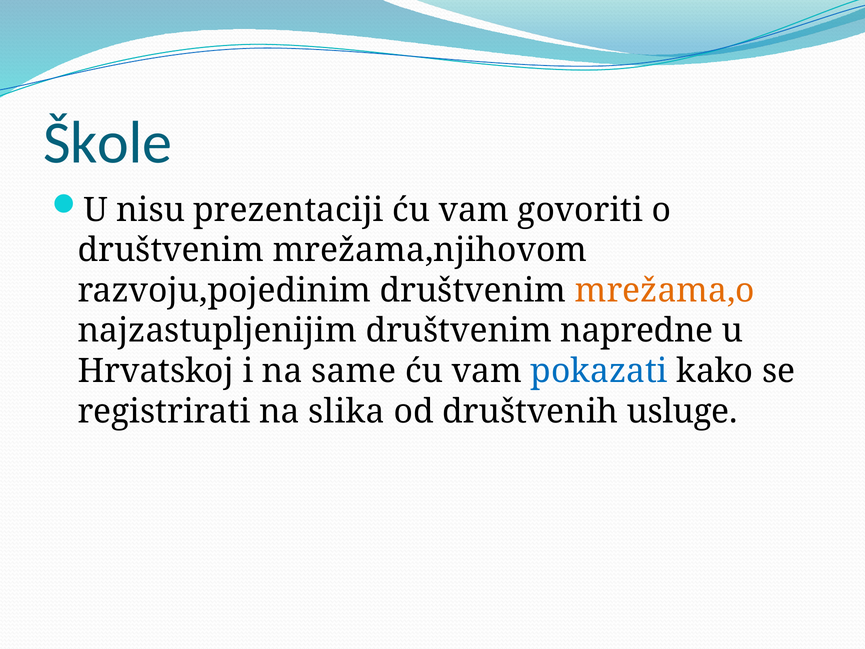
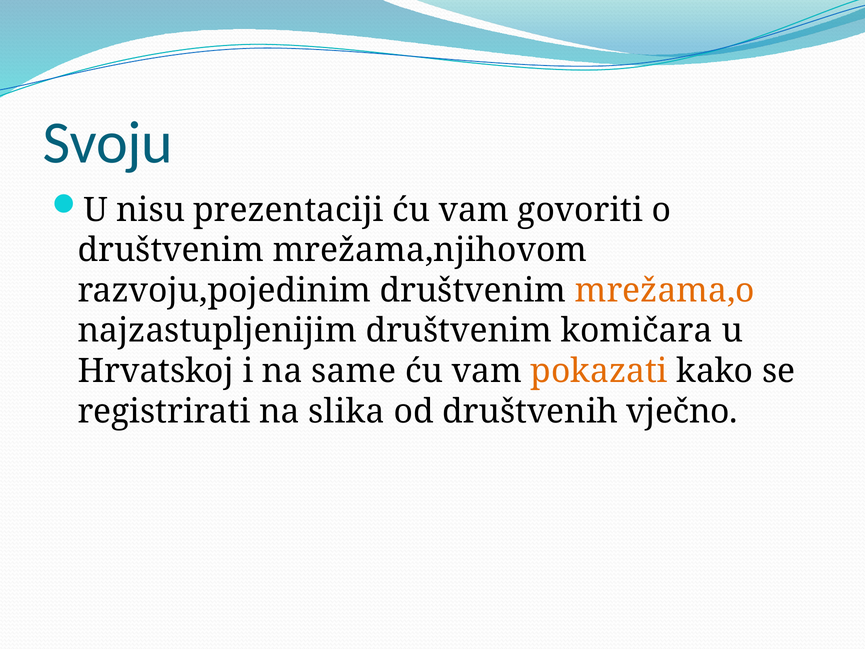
Škole: Škole -> Svoju (108, 143)
napredne: napredne -> komičara (637, 331)
pokazati colour: blue -> orange (599, 371)
usluge: usluge -> vječno (682, 411)
